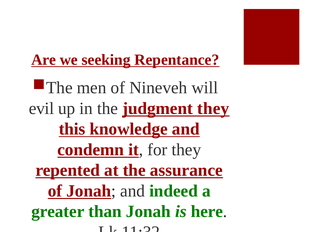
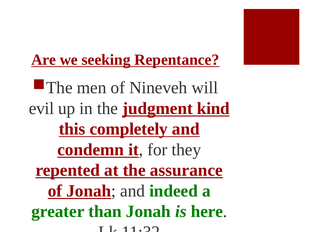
judgment they: they -> kind (213, 108)
knowledge: knowledge -> completely (129, 129)
